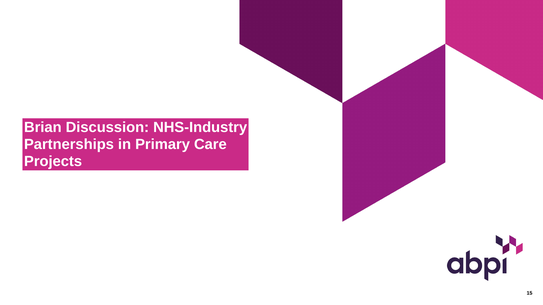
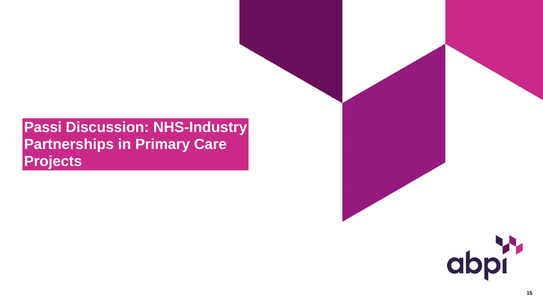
Brian: Brian -> Passi (43, 128)
